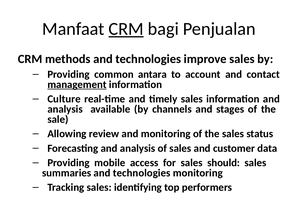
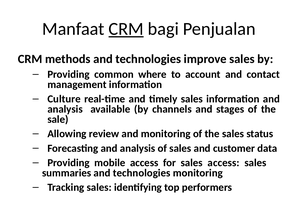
antara: antara -> where (152, 74)
management underline: present -> none (77, 84)
sales should: should -> access (224, 162)
